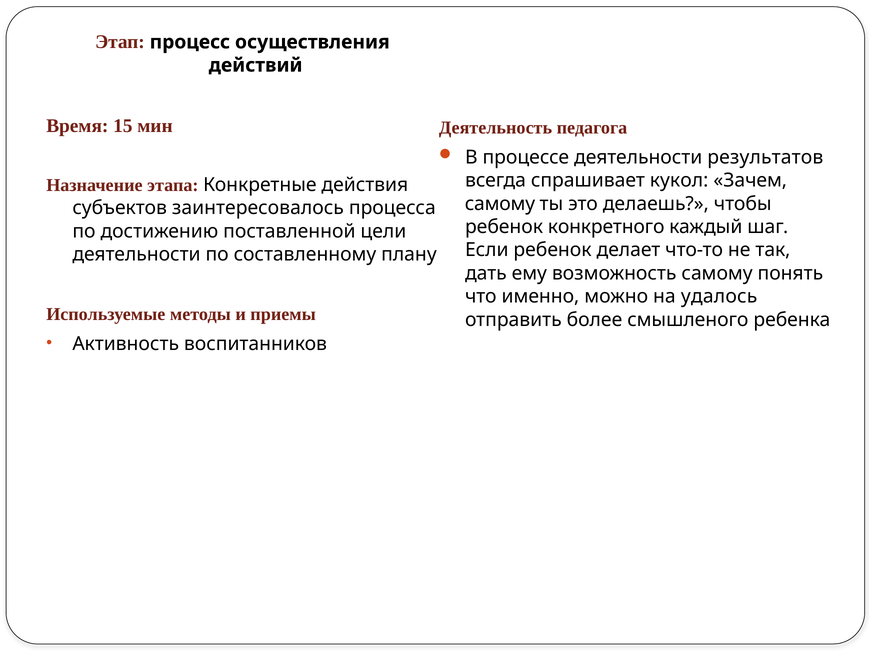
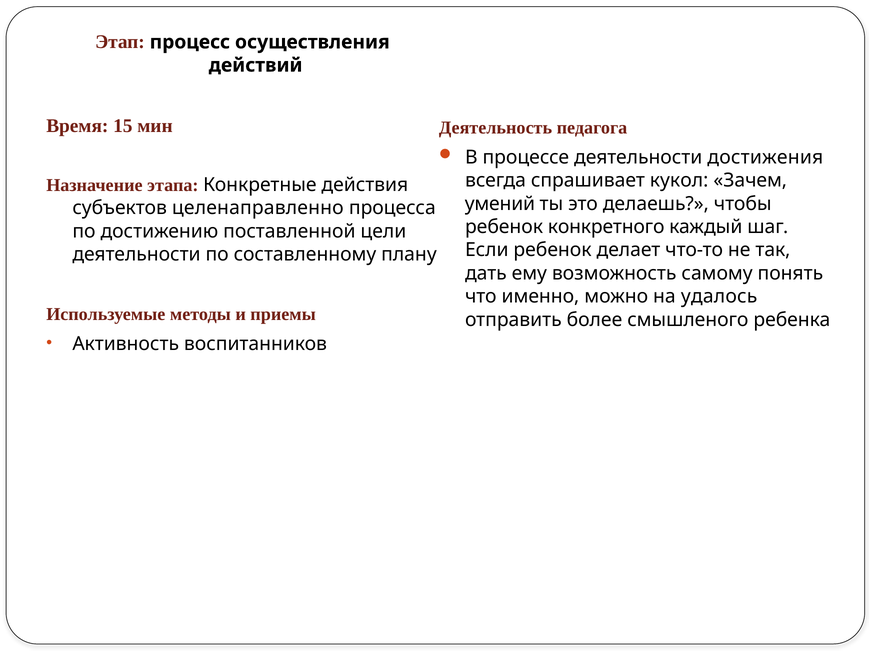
результатов: результатов -> достижения (765, 157)
самому: самому -> умений (500, 204)
заинтересовалось: заинтересовалось -> целенаправленно (258, 208)
